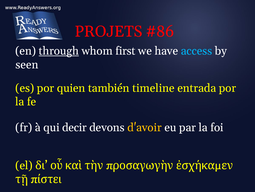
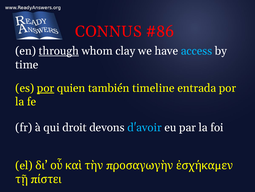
PROJETS: PROJETS -> CONNUS (108, 31)
first: first -> clay (125, 51)
seen: seen -> time (27, 64)
por underline: none -> present (46, 88)
decir: decir -> droit (74, 127)
d'avoir colour: yellow -> light blue (144, 127)
